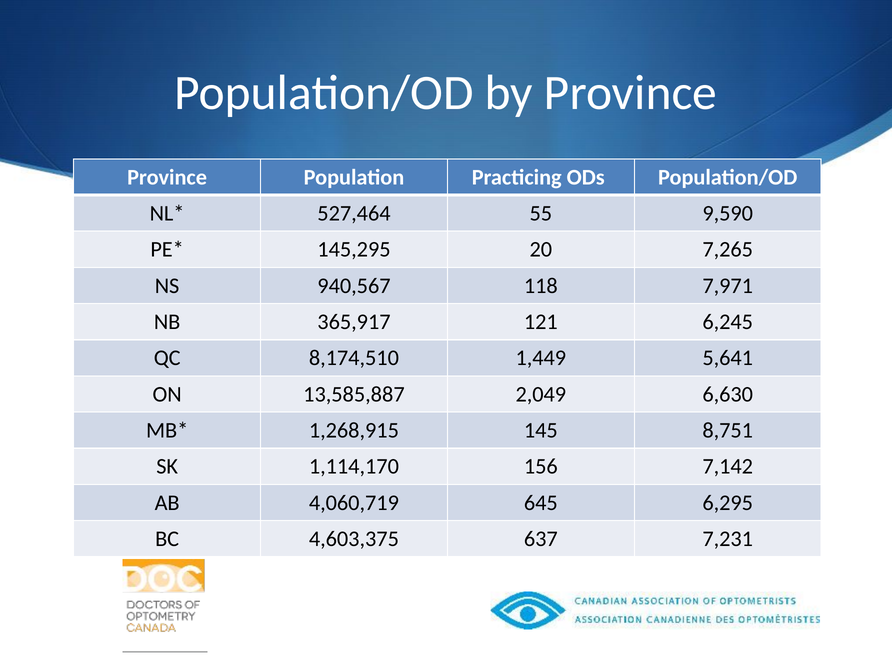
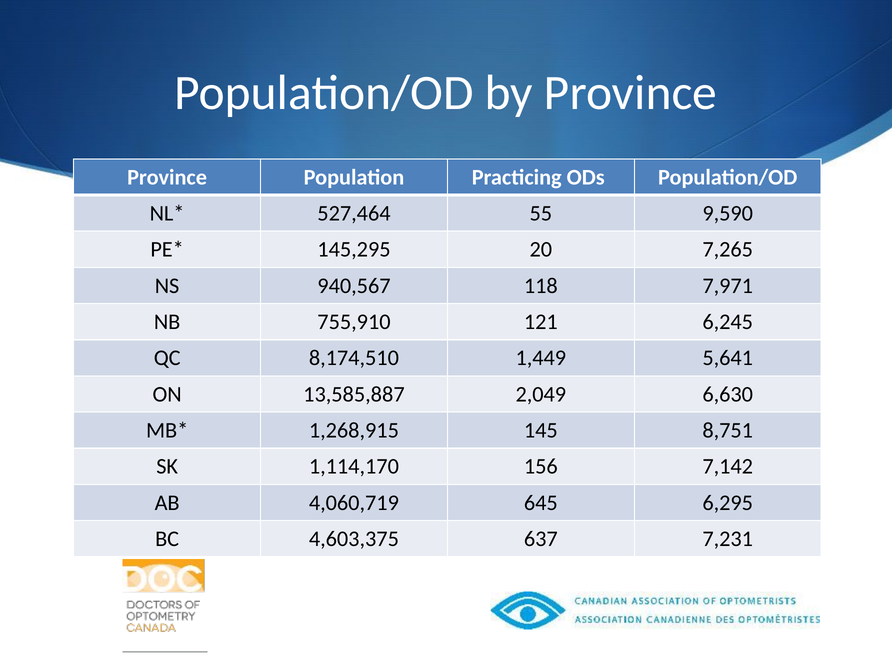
365,917: 365,917 -> 755,910 (354, 322)
